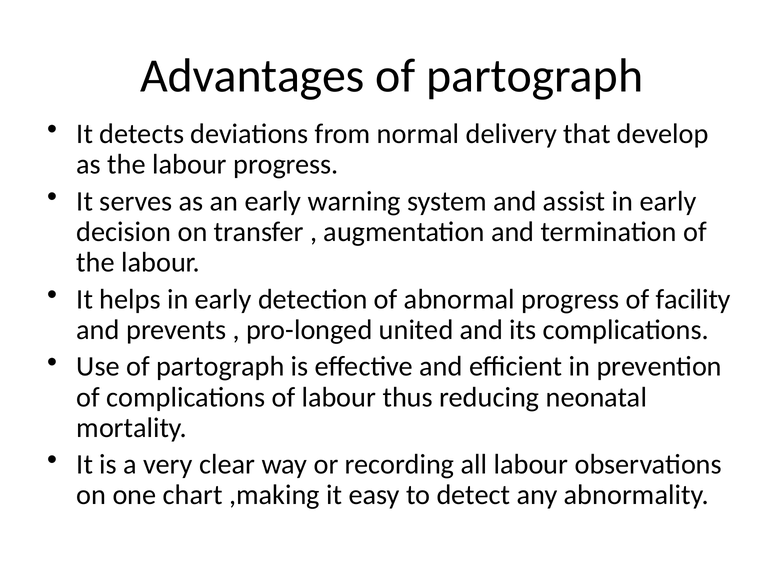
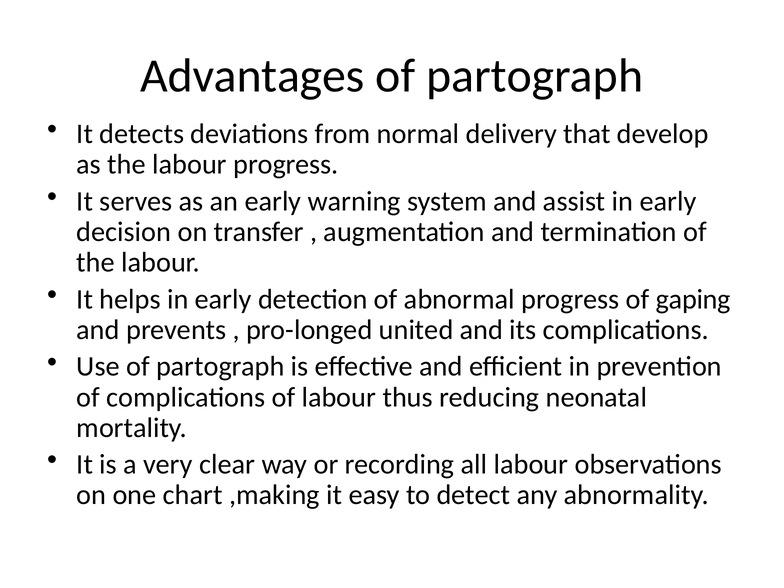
facility: facility -> gaping (693, 299)
